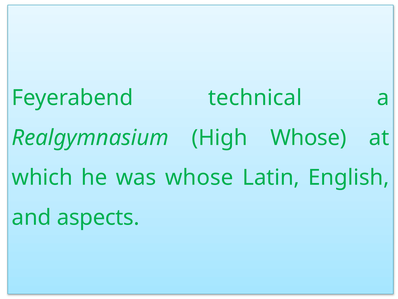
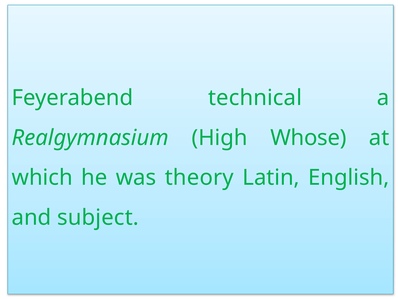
was whose: whose -> theory (199, 177)
aspects: aspects -> subject (98, 217)
